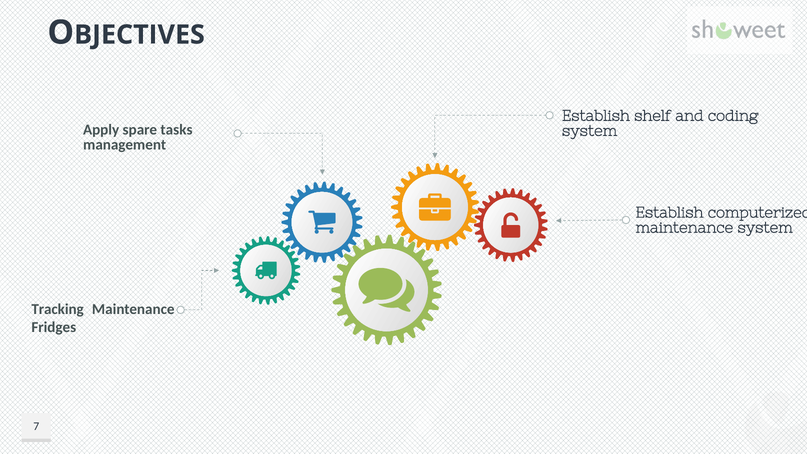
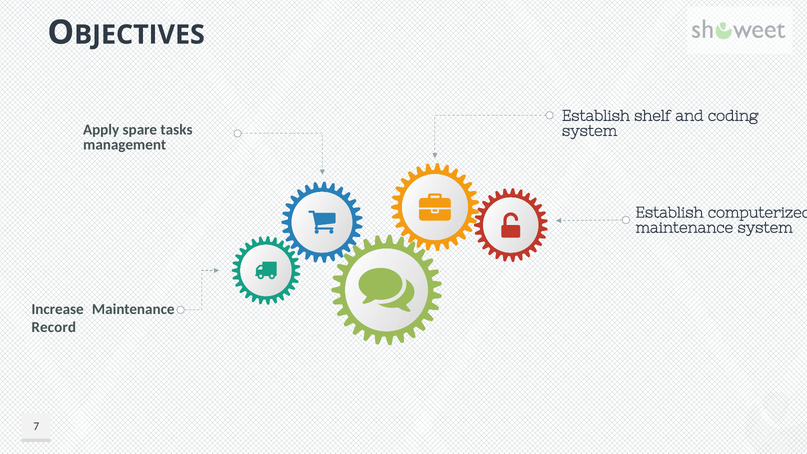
Tracking: Tracking -> Increase (58, 309)
Fridges: Fridges -> Record (54, 327)
